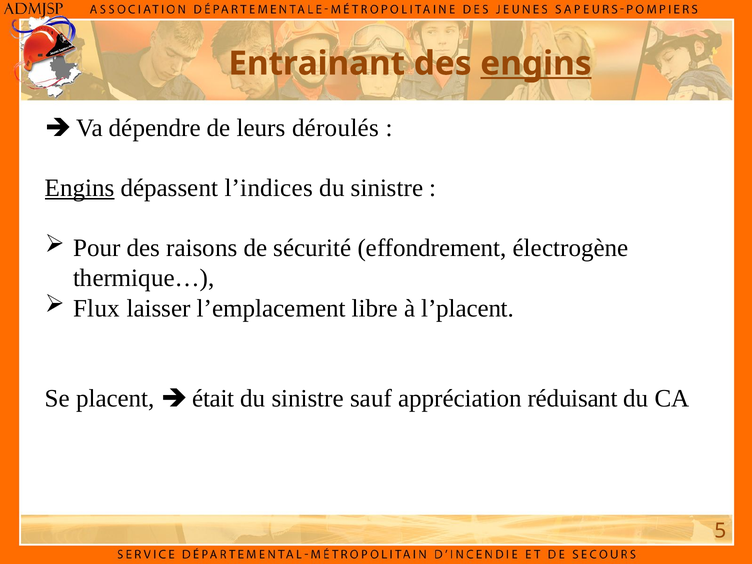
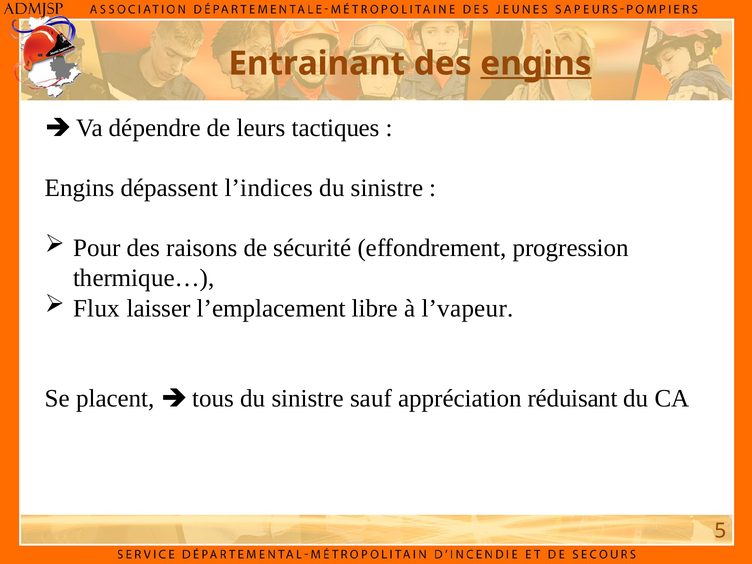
déroulés: déroulés -> tactiques (336, 128)
Engins underline: present -> none (80, 188)
électrogène: électrogène -> progression (571, 248)
l’placent: l’placent -> l’vapeur (468, 308)
était: était -> tous (213, 399)
